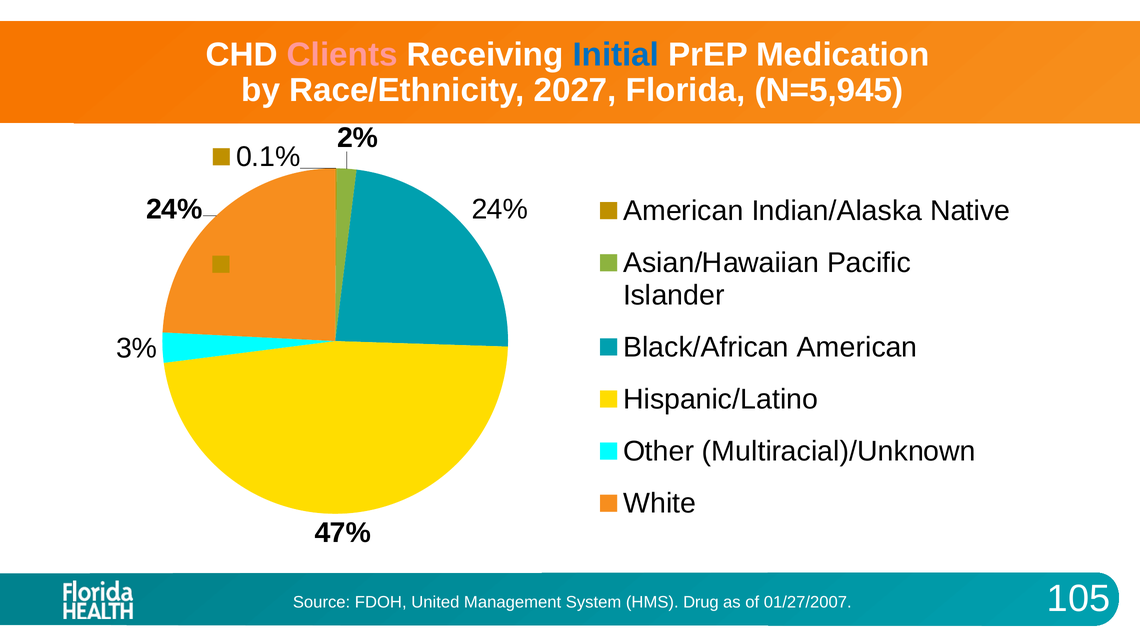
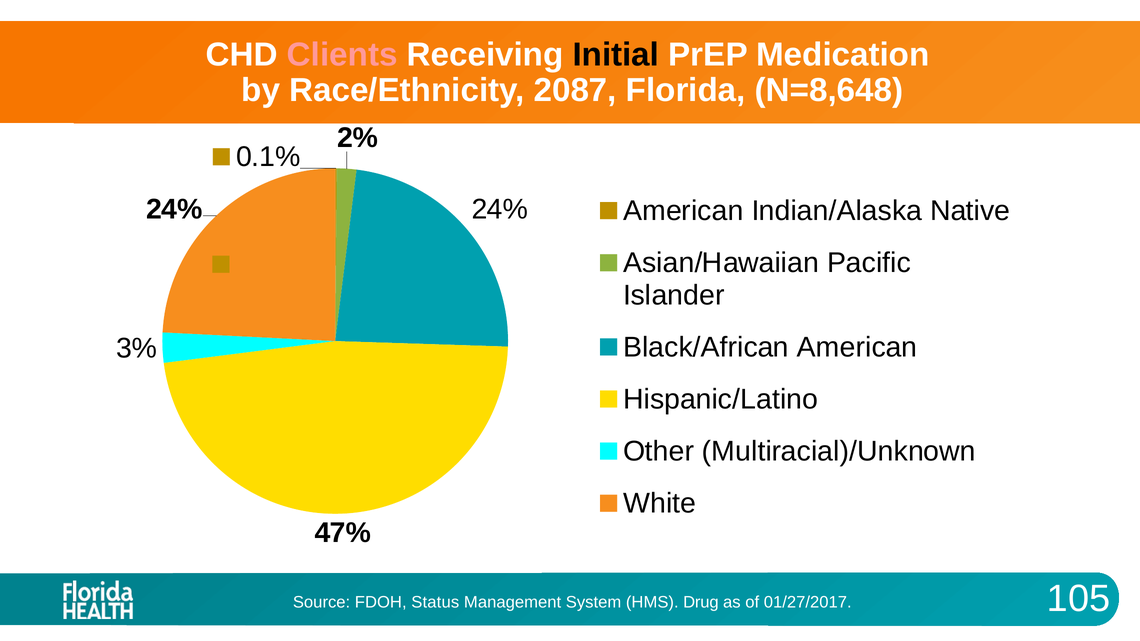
Initial colour: blue -> black (616, 55)
2027: 2027 -> 2087 (575, 90)
N=5,945: N=5,945 -> N=8,648 (829, 90)
United: United -> Status (435, 602)
01/27/2007: 01/27/2007 -> 01/27/2017 (808, 602)
